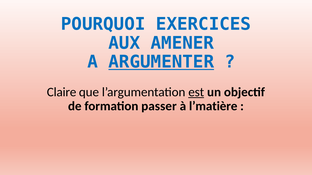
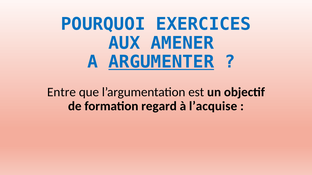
Claire: Claire -> Entre (61, 92)
est underline: present -> none (196, 92)
passer: passer -> regard (159, 106)
l’matière: l’matière -> l’acquise (213, 106)
